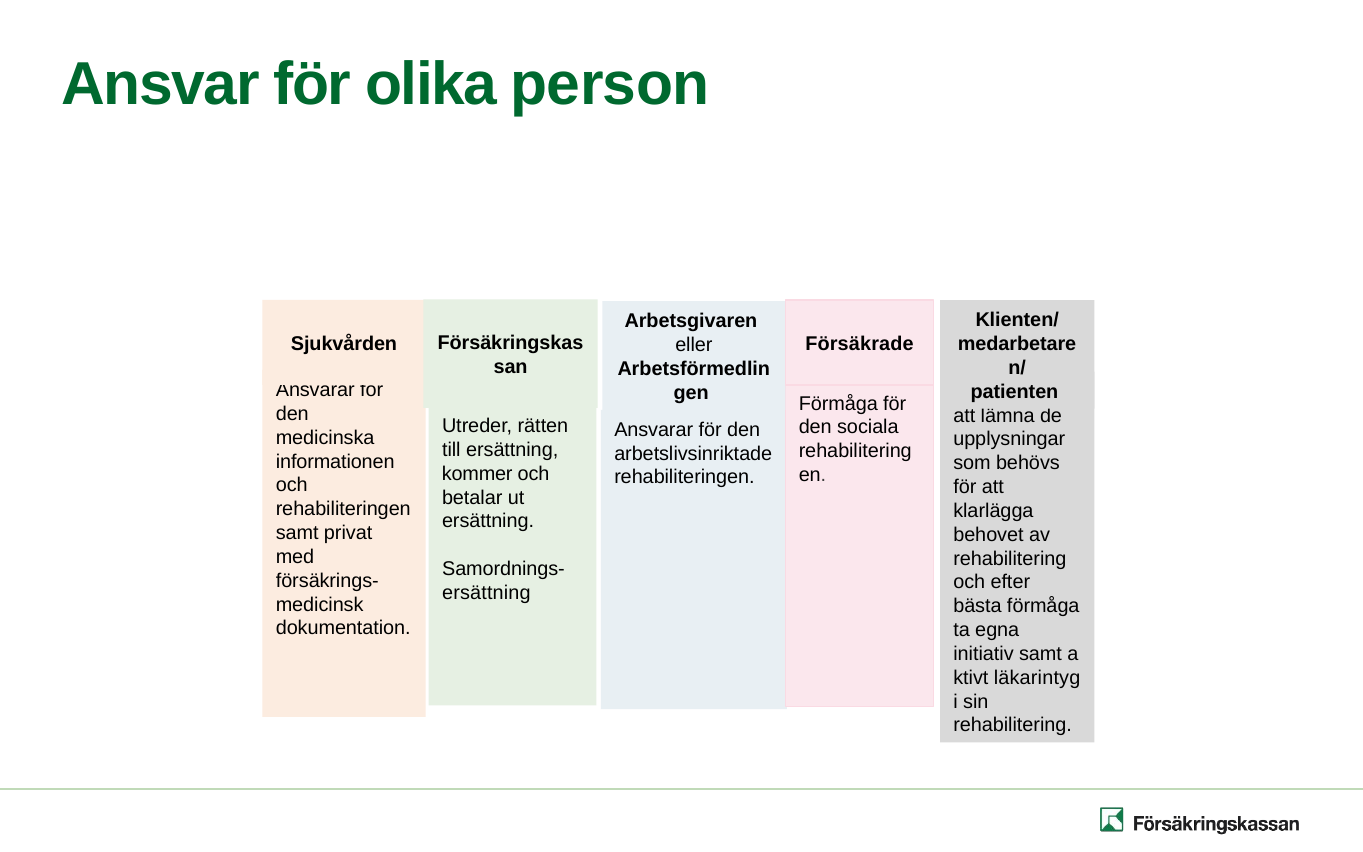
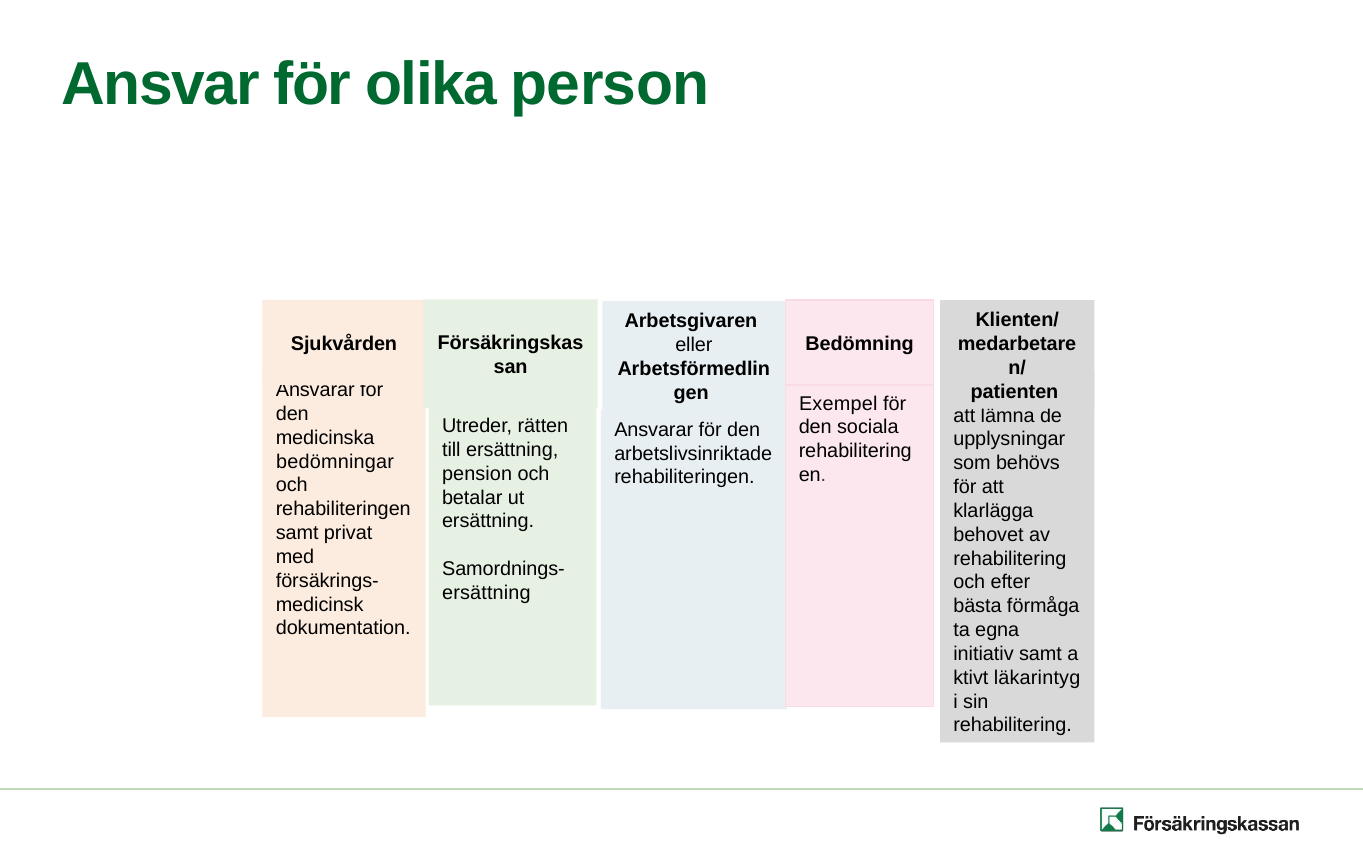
Försäkrade: Försäkrade -> Bedömning (860, 344)
Förmåga: Förmåga -> Exempel (838, 403)
informationen: informationen -> bedömningar (335, 461)
kommer: kommer -> pension (477, 474)
